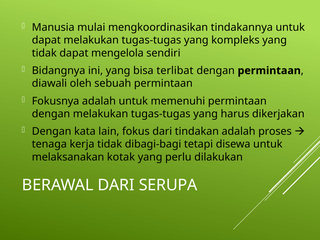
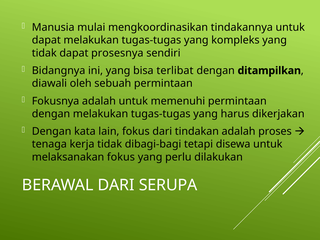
mengelola: mengelola -> prosesnya (117, 53)
dengan permintaan: permintaan -> ditampilkan (269, 71)
melaksanakan kotak: kotak -> fokus (121, 157)
